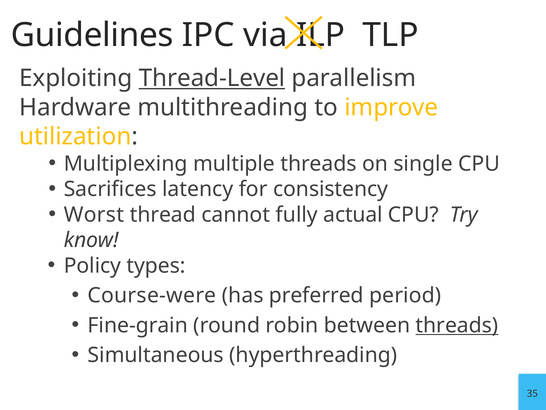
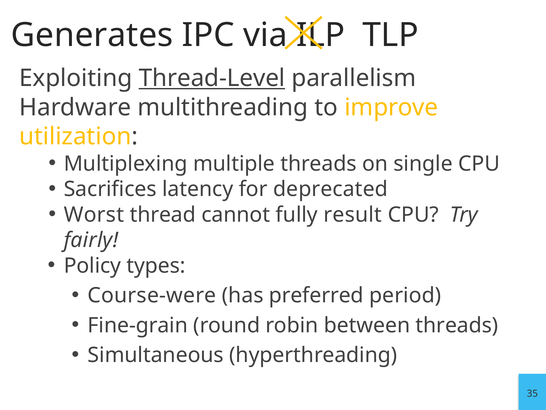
Guidelines: Guidelines -> Generates (92, 35)
consistency: consistency -> deprecated (331, 189)
actual: actual -> result (353, 214)
know: know -> fairly (91, 240)
threads underline: present -> none (457, 325)
